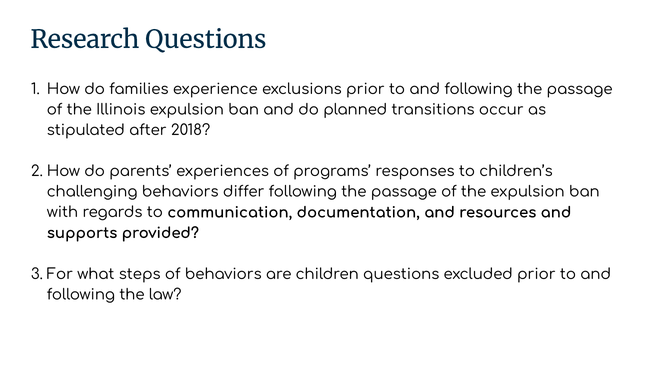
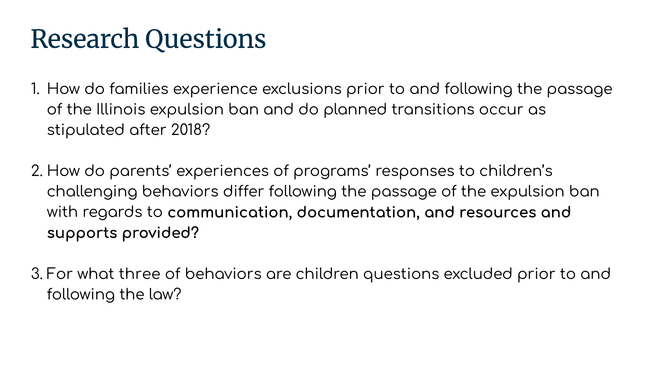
steps: steps -> three (140, 274)
